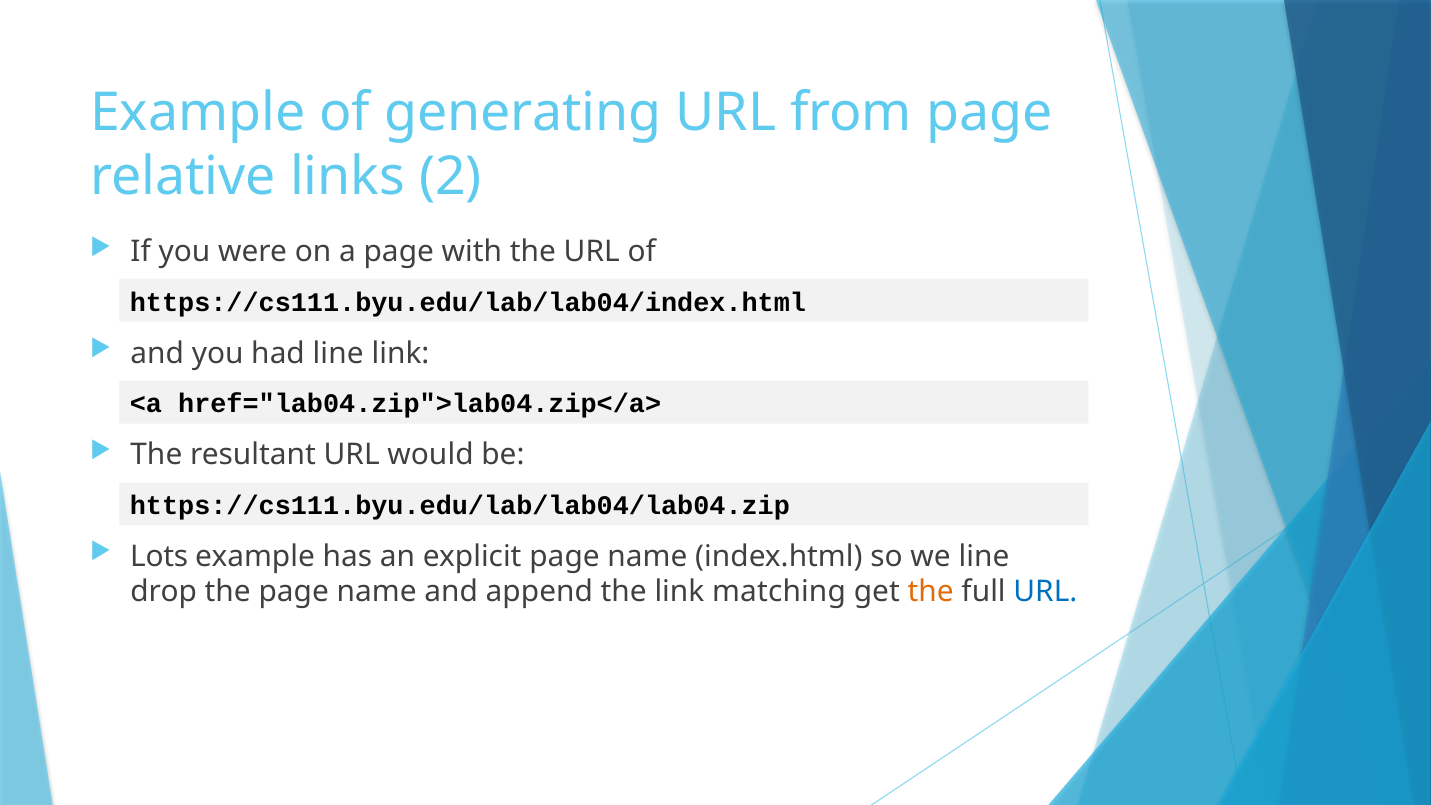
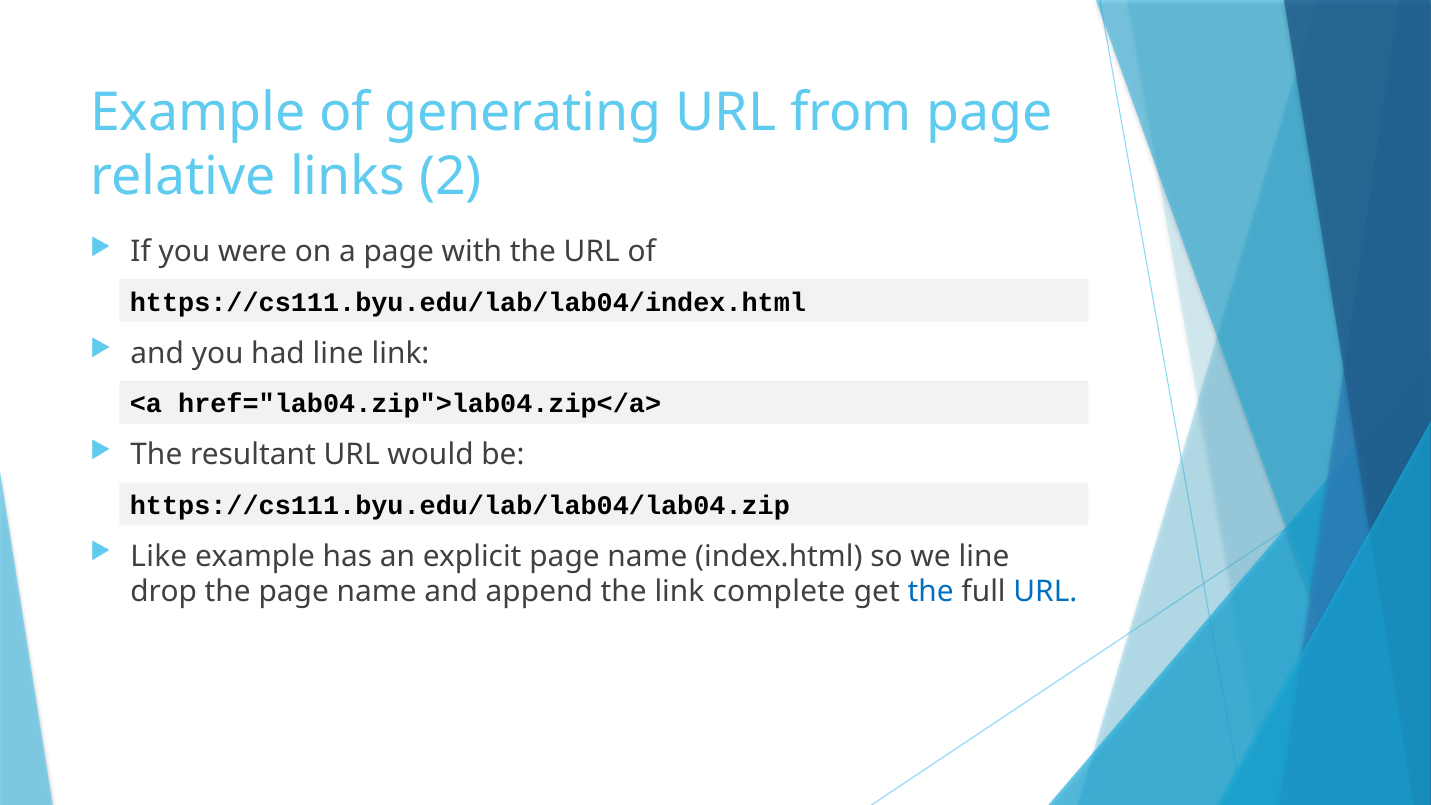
Lots: Lots -> Like (159, 556)
matching: matching -> complete (779, 592)
the colour: orange -> blue (931, 592)
